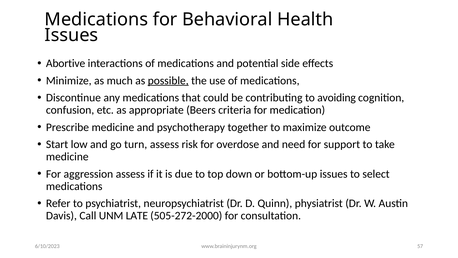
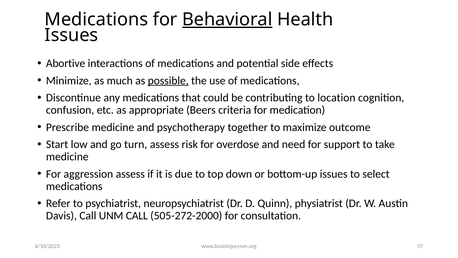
Behavioral underline: none -> present (227, 19)
avoiding: avoiding -> location (336, 98)
UNM LATE: LATE -> CALL (137, 216)
